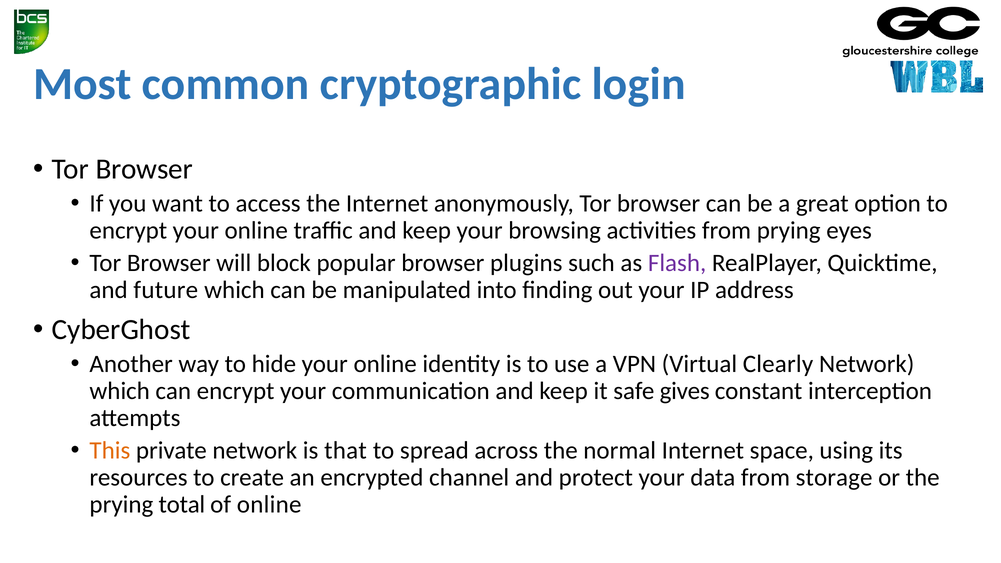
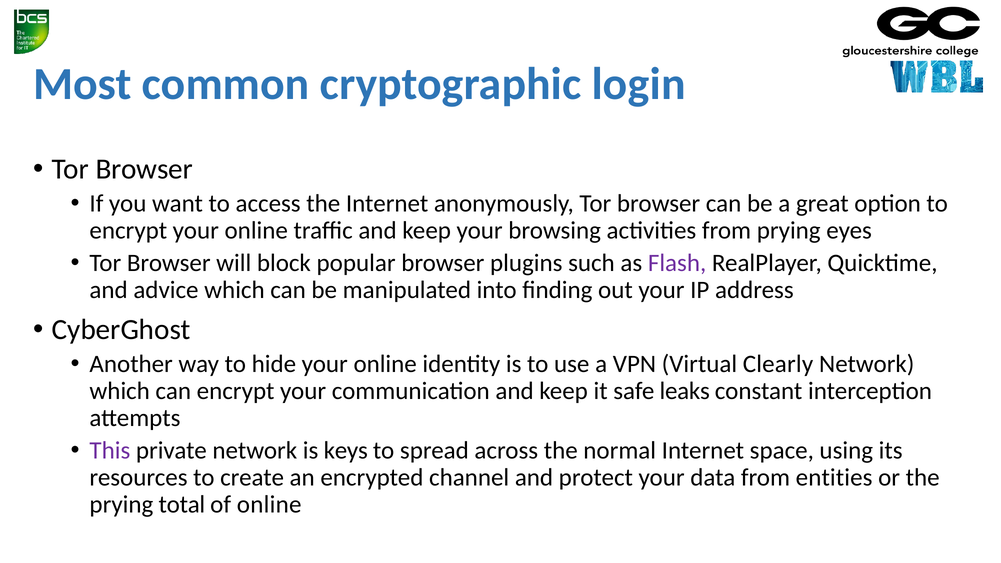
future: future -> advice (166, 290)
gives: gives -> leaks (685, 391)
This colour: orange -> purple (110, 450)
that: that -> keys (346, 450)
storage: storage -> entities (834, 477)
